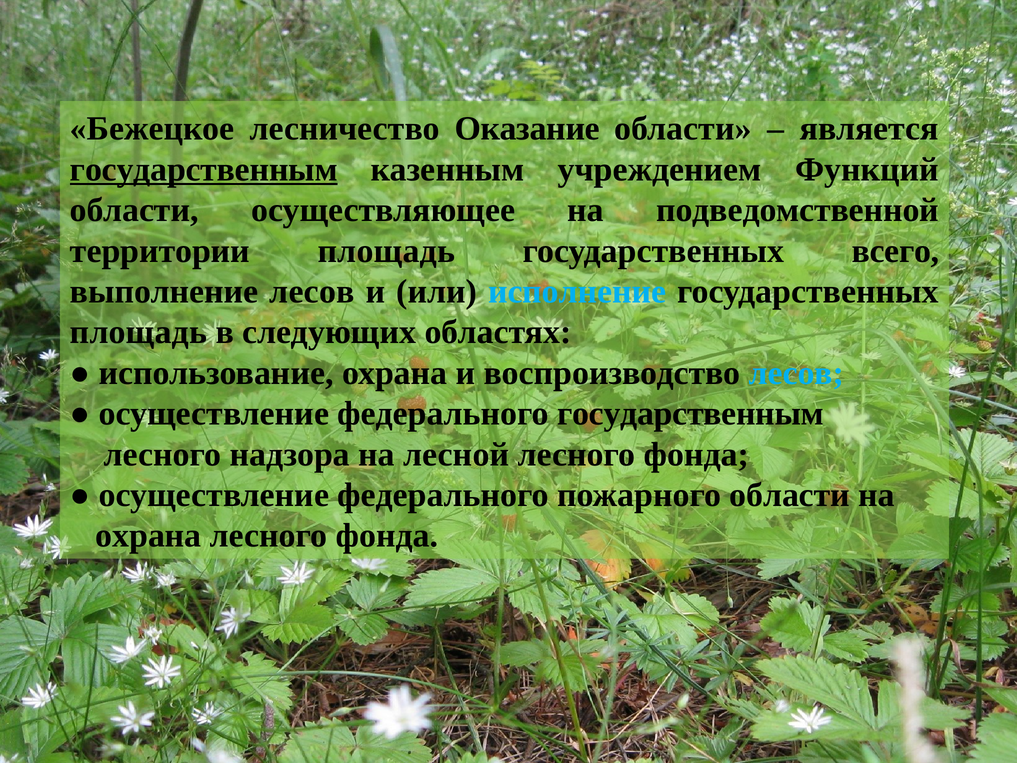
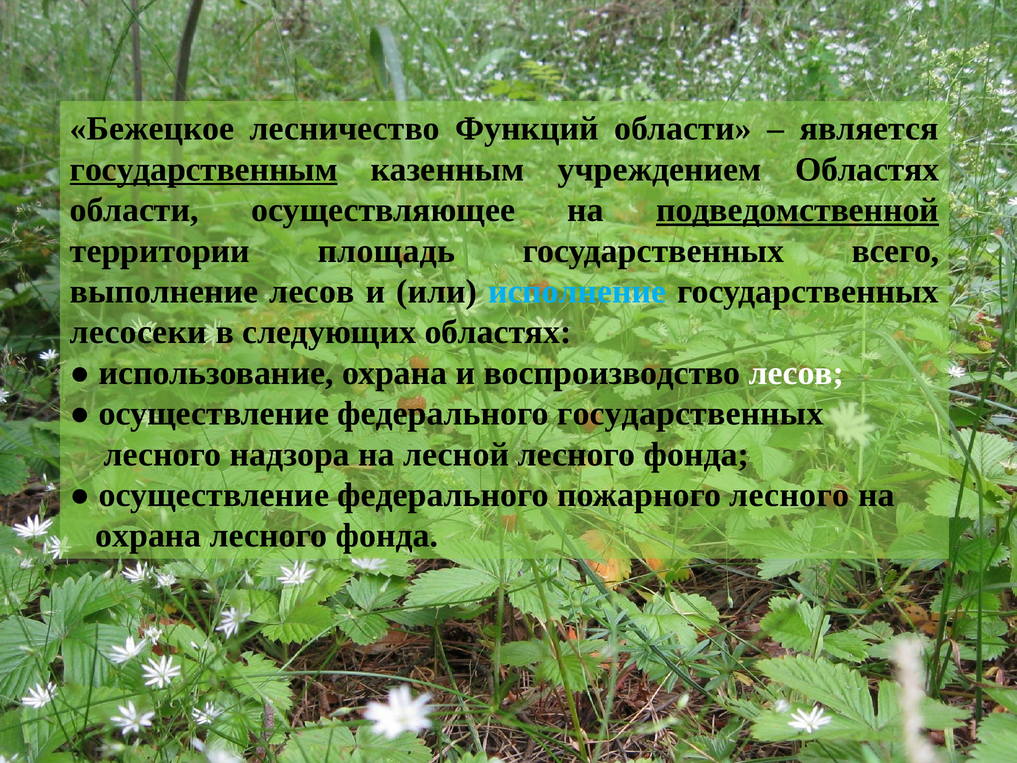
Оказание: Оказание -> Функций (527, 129)
учреждением Функций: Функций -> Областях (867, 169)
подведомственной underline: none -> present (798, 210)
площадь: площадь -> лесосеки (138, 332)
лесов colour: light blue -> white (796, 373)
федерального государственным: государственным -> государственных (690, 414)
пожарного области: области -> лесного (789, 495)
